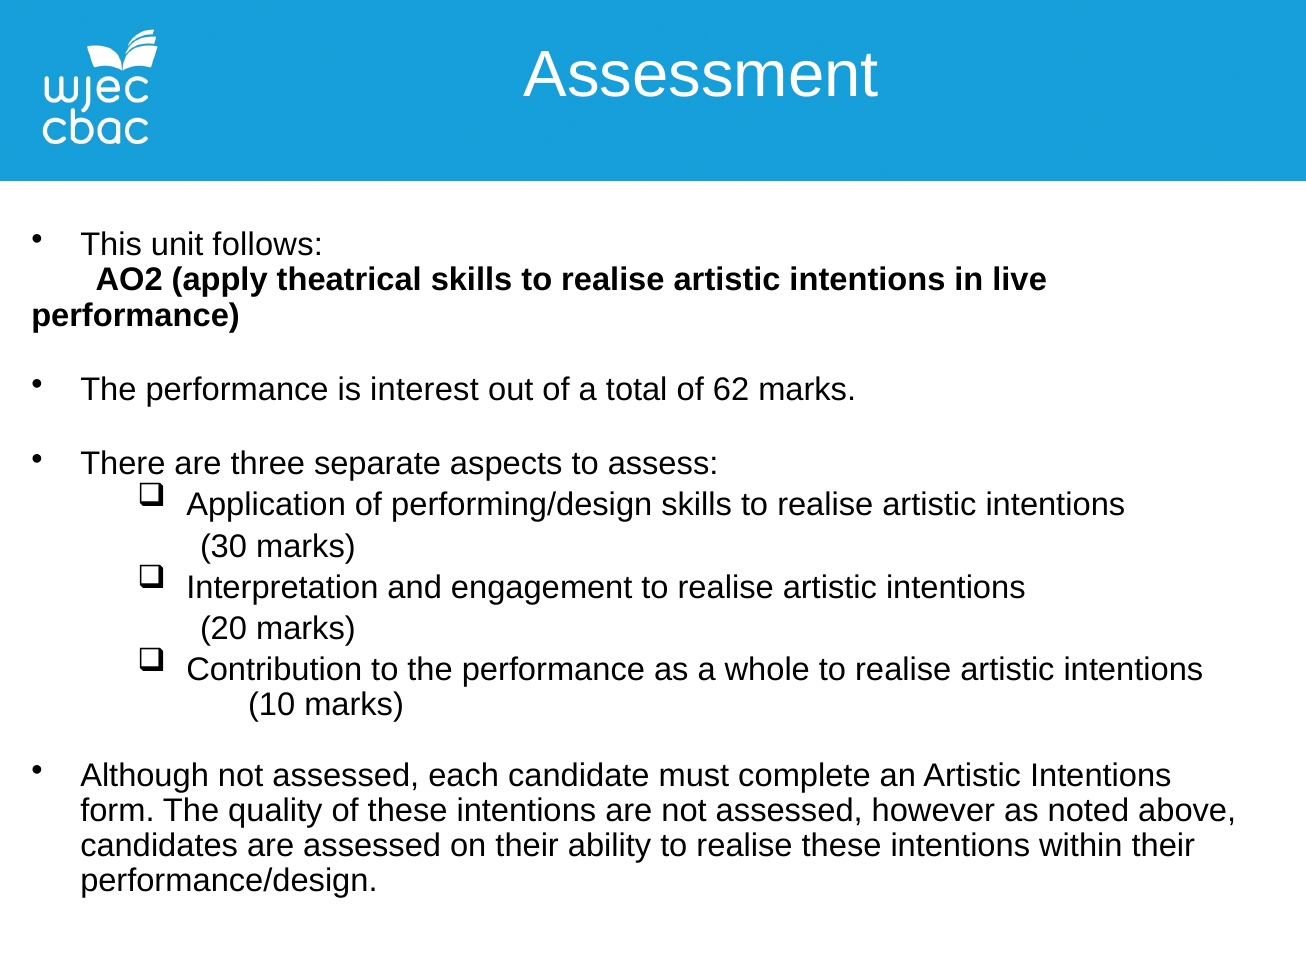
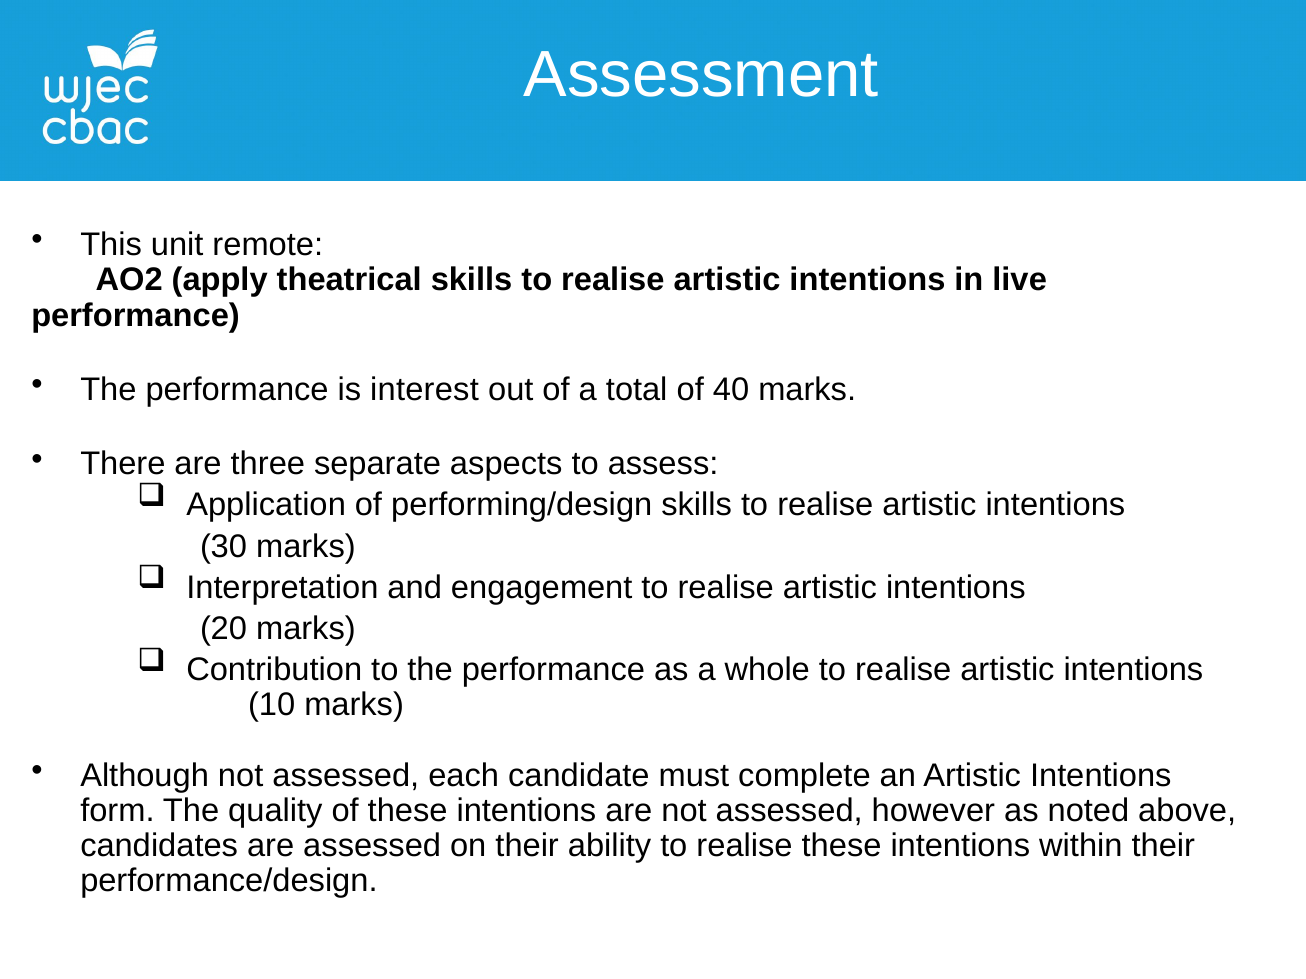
follows: follows -> remote (268, 245)
62: 62 -> 40 (731, 390)
